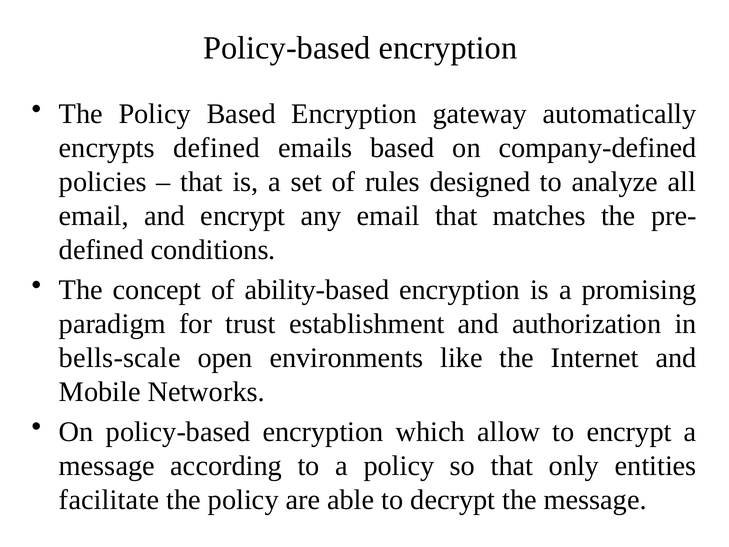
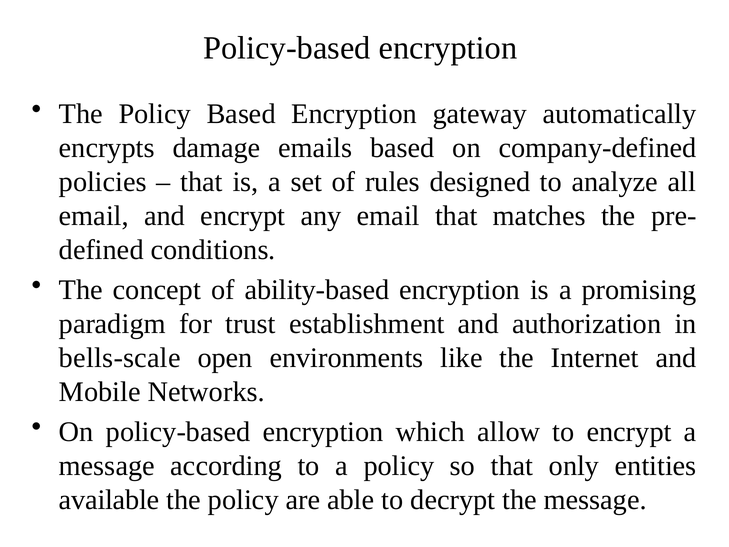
encrypts defined: defined -> damage (217, 148)
facilitate: facilitate -> available (109, 500)
